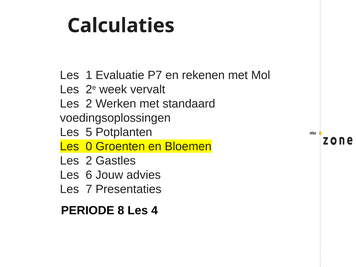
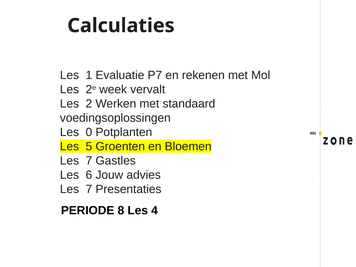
5: 5 -> 0 (89, 132)
0: 0 -> 5 (89, 146)
2: 2 -> 7 (89, 161)
